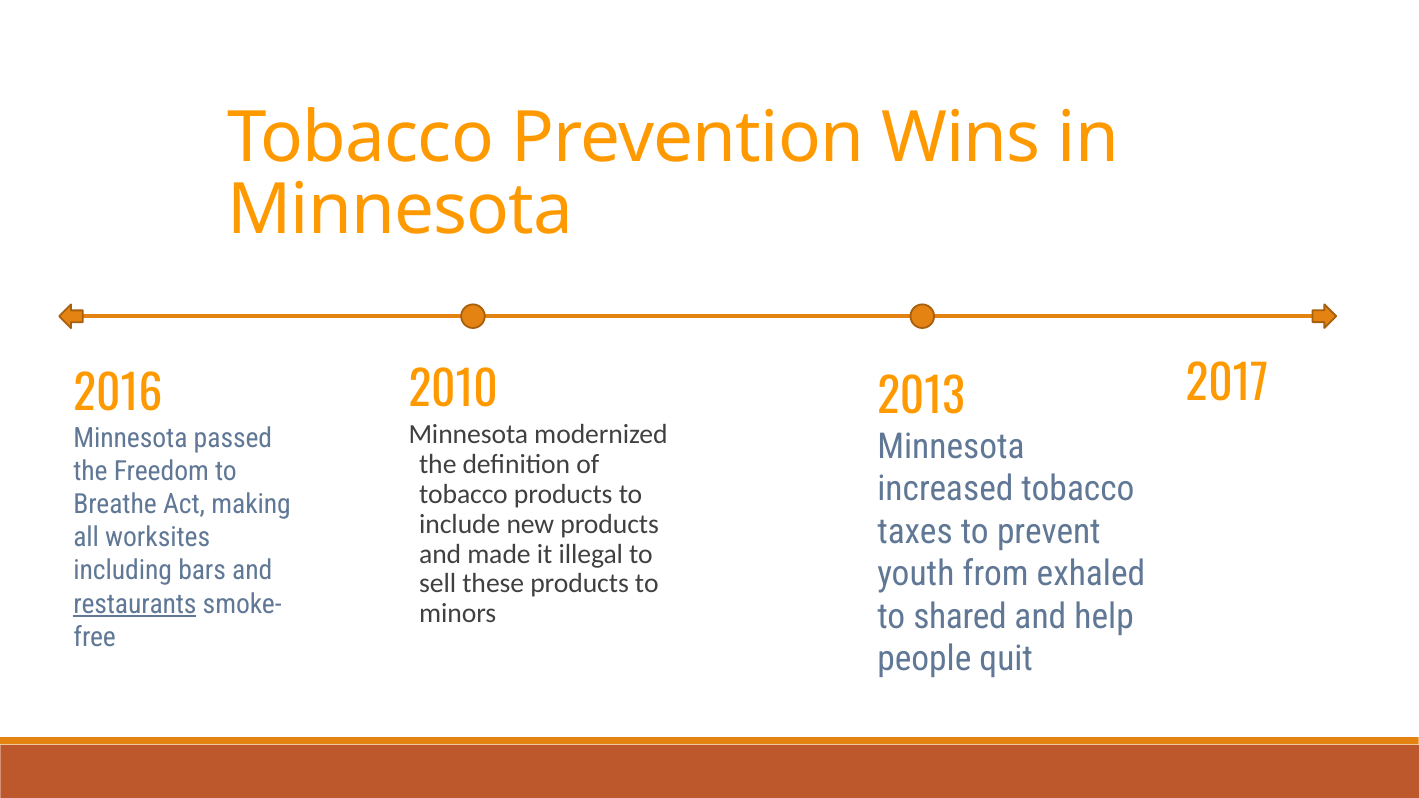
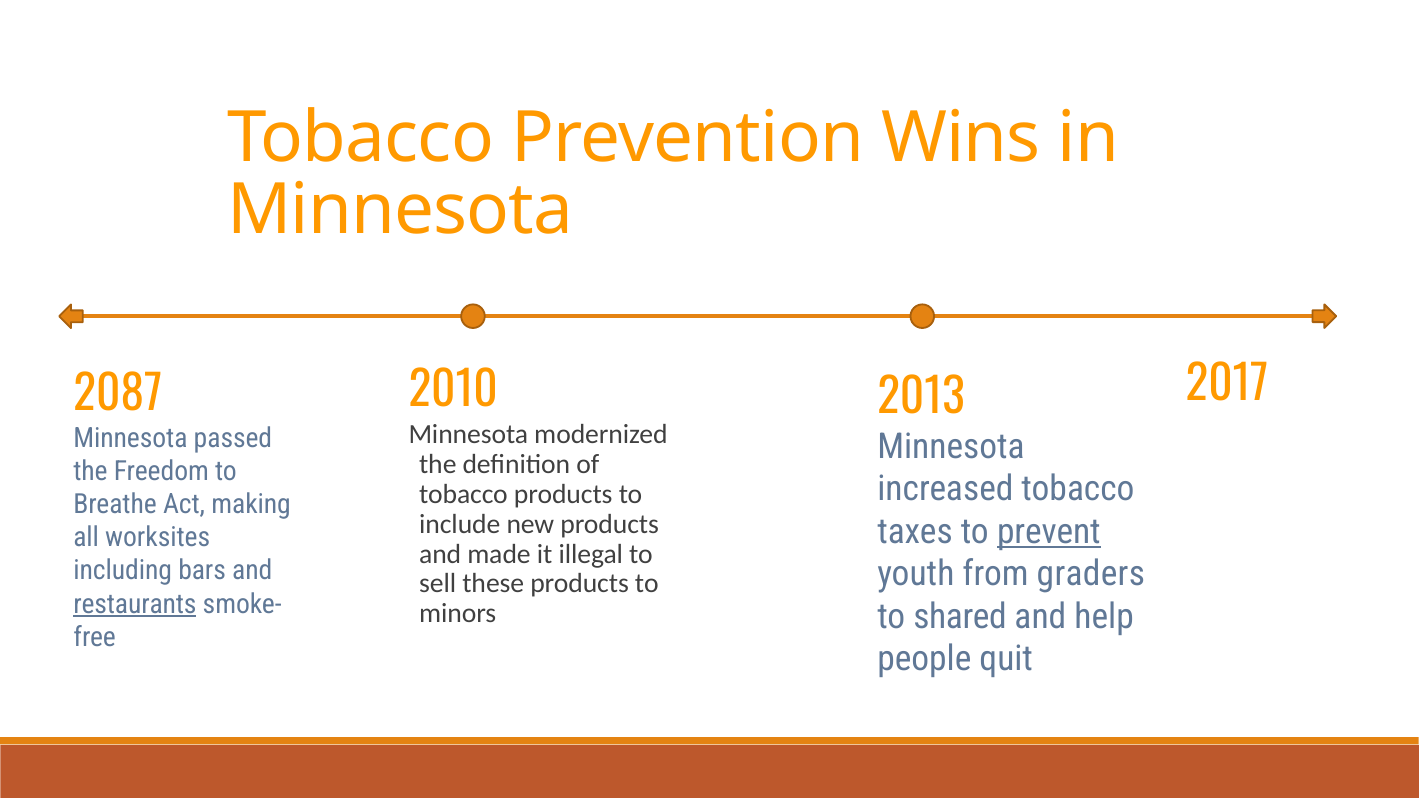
2016: 2016 -> 2087 (118, 395)
prevent underline: none -> present (1049, 532)
exhaled: exhaled -> graders (1091, 574)
